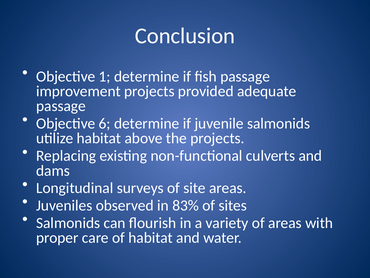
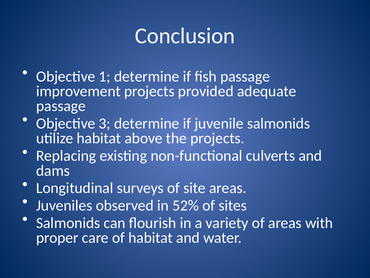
6: 6 -> 3 (105, 123)
83%: 83% -> 52% (186, 205)
